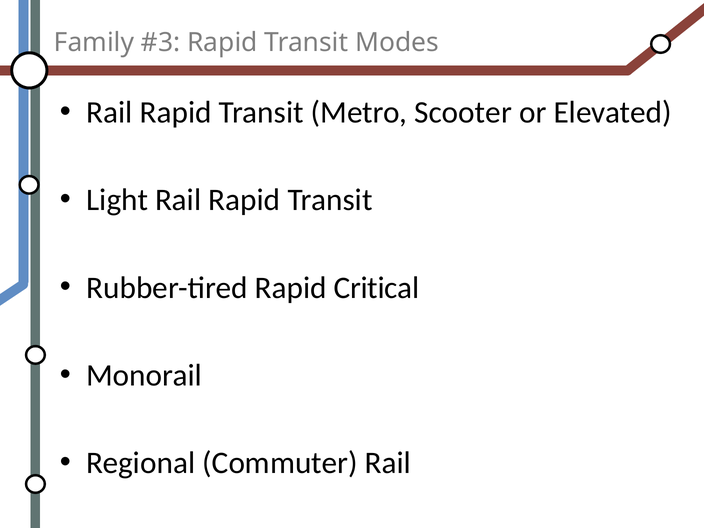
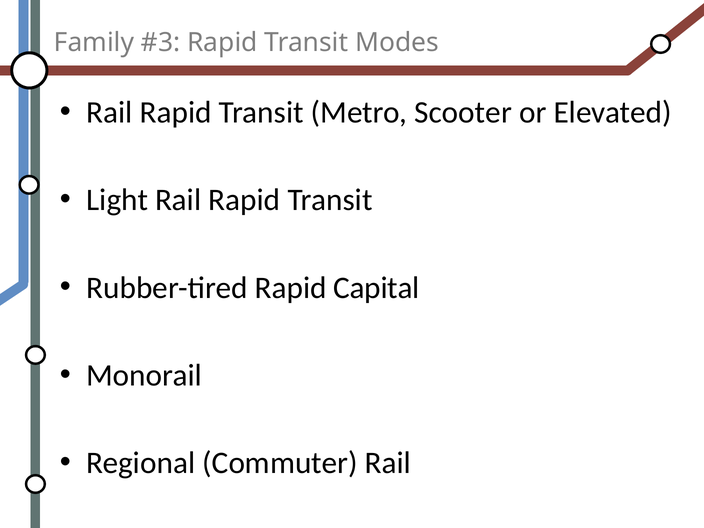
Critical: Critical -> Capital (376, 288)
